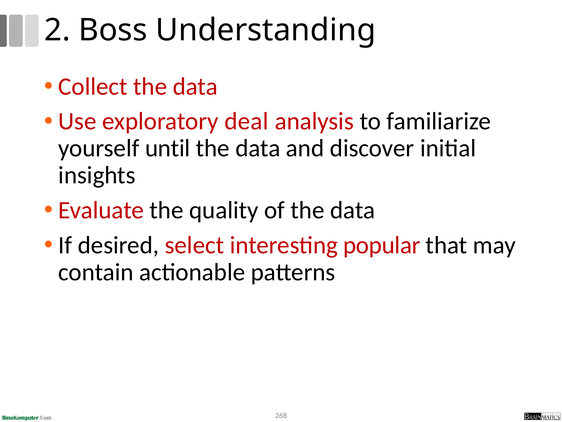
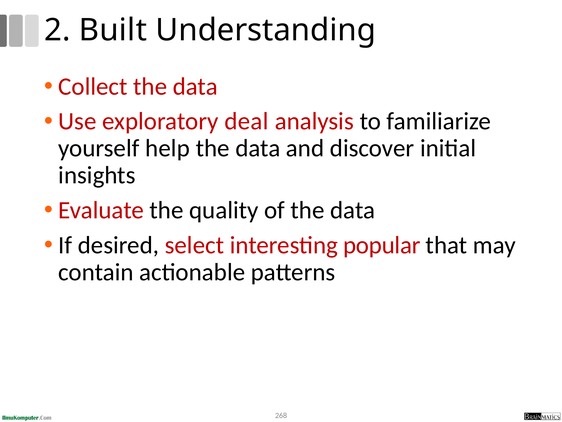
Boss: Boss -> Built (113, 30)
until: until -> help (168, 148)
